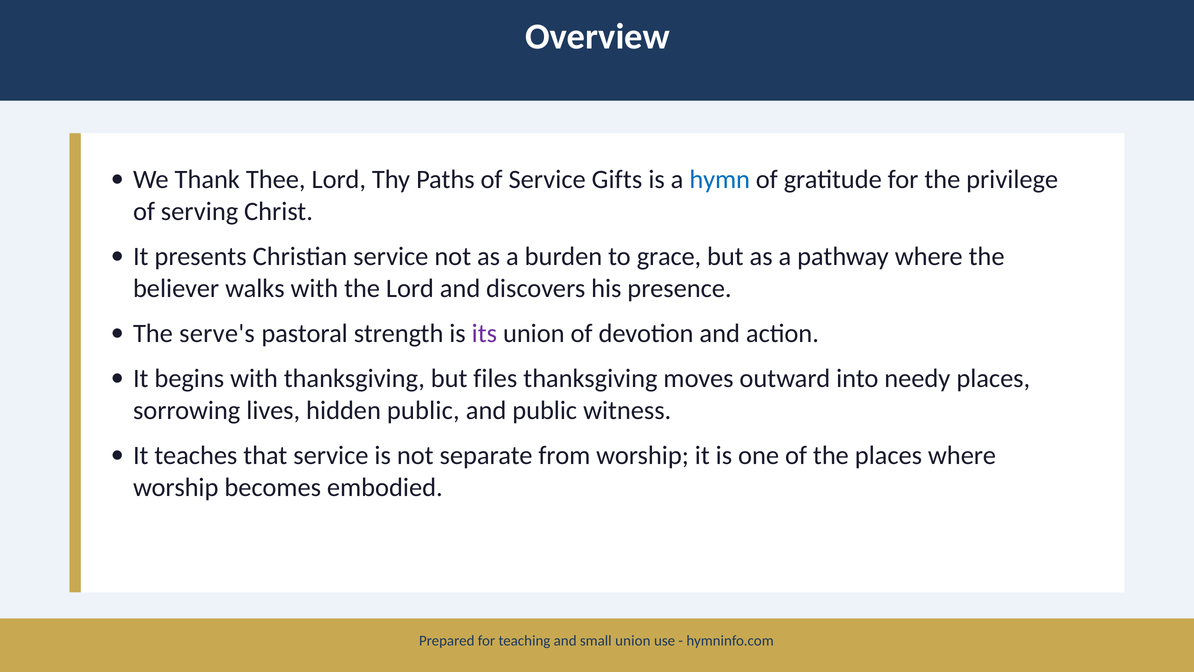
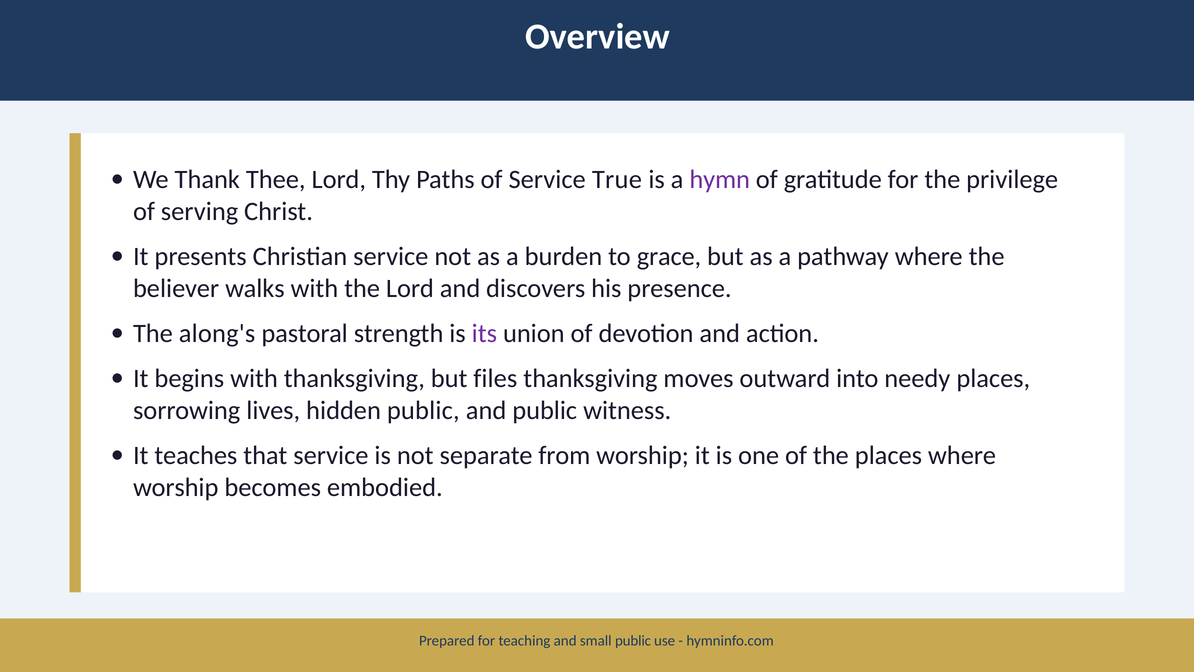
Gifts: Gifts -> True (617, 179)
hymn colour: blue -> purple (720, 179)
serve's: serve's -> along's (217, 333)
small union: union -> public (633, 641)
